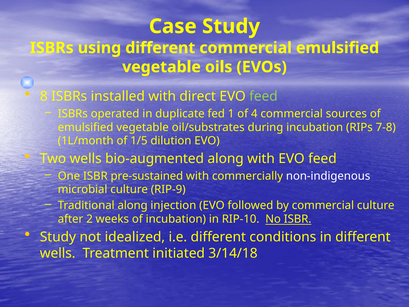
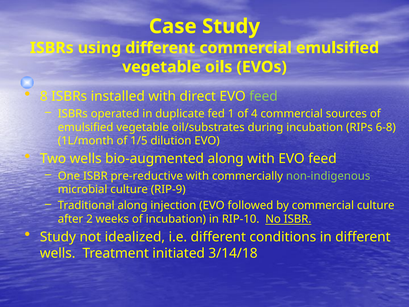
7-8: 7-8 -> 6-8 (386, 127)
pre-sustained: pre-sustained -> pre-reductive (147, 176)
non-indigenous colour: white -> light green (328, 176)
